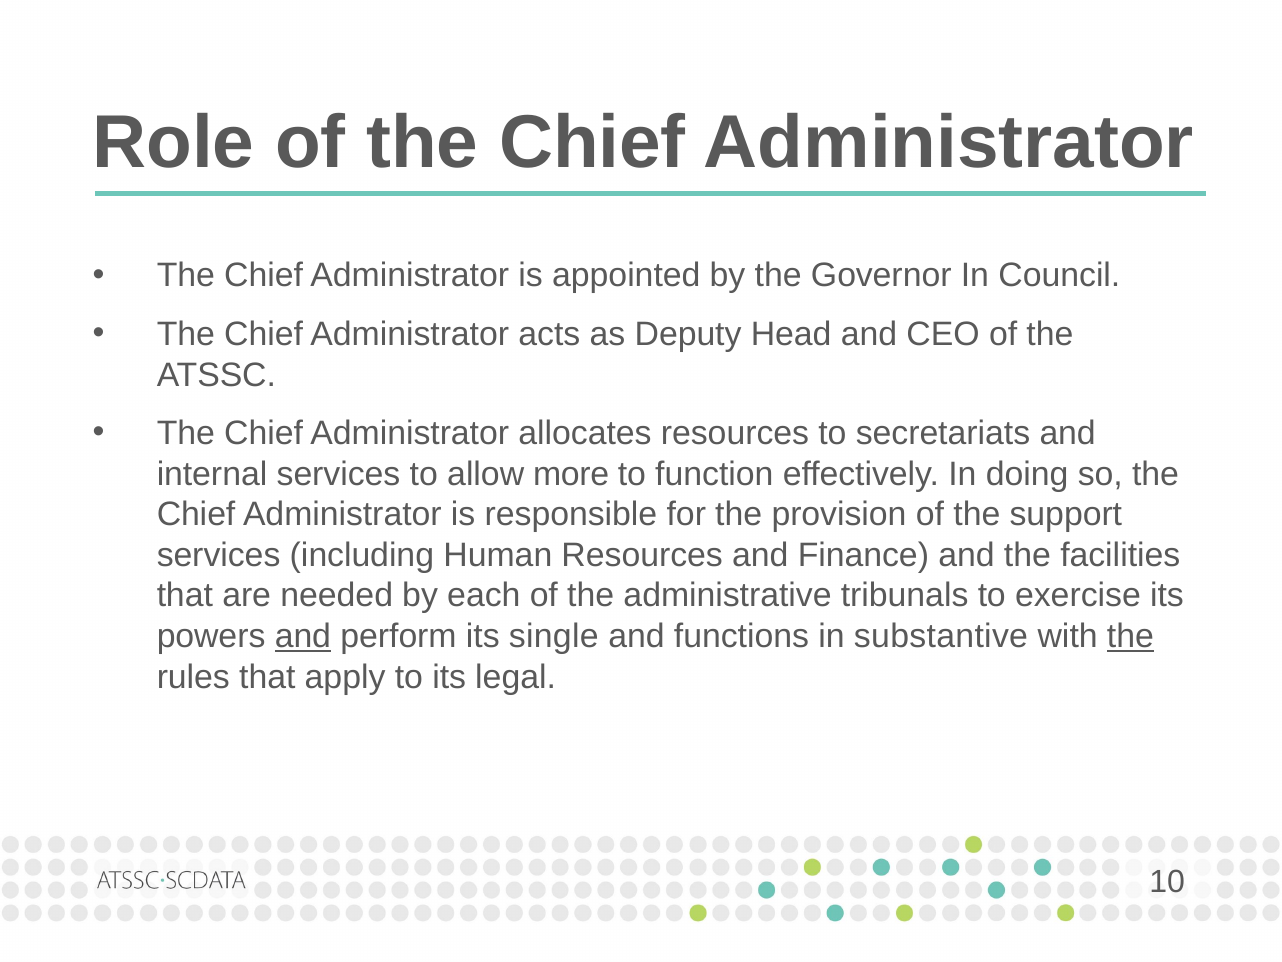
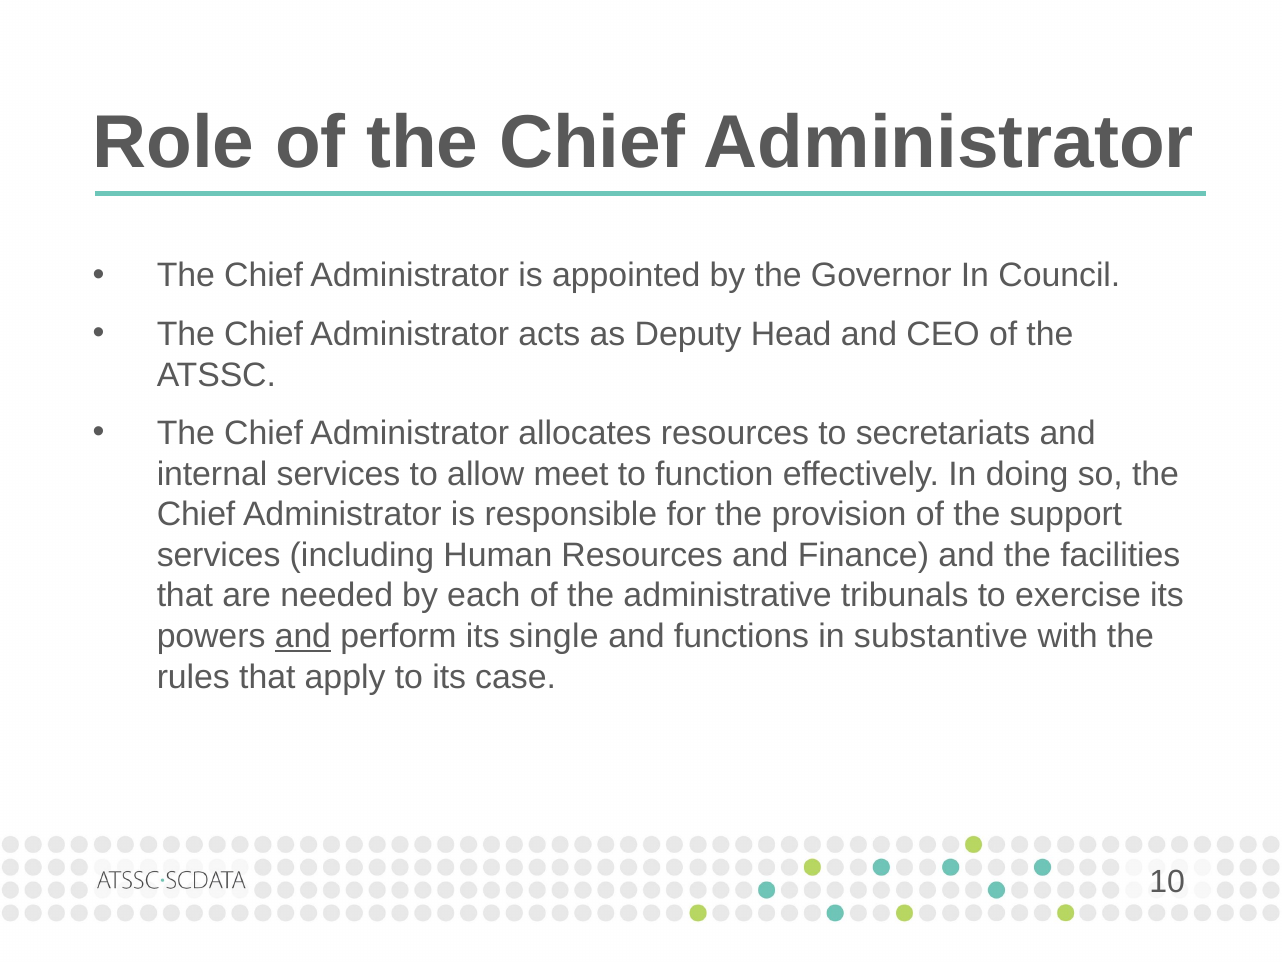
more: more -> meet (571, 474)
the underline: present -> none (1130, 636)
legal: legal -> case (516, 677)
